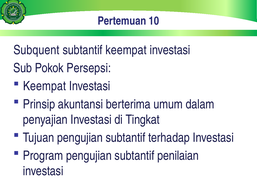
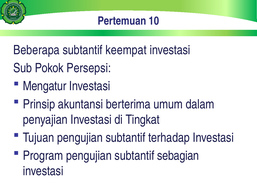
Subquent: Subquent -> Beberapa (36, 50)
Keempat: Keempat -> Mengatur (45, 86)
penilaian: penilaian -> sebagian (178, 155)
